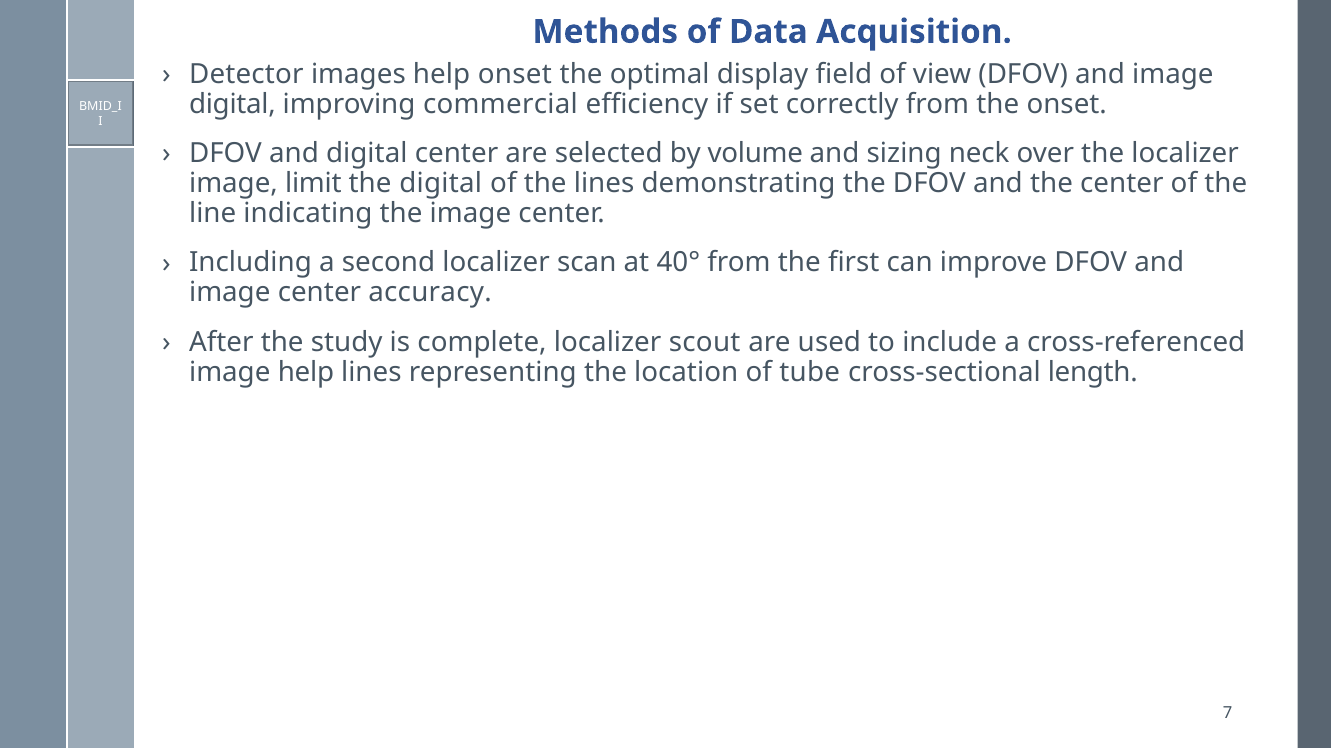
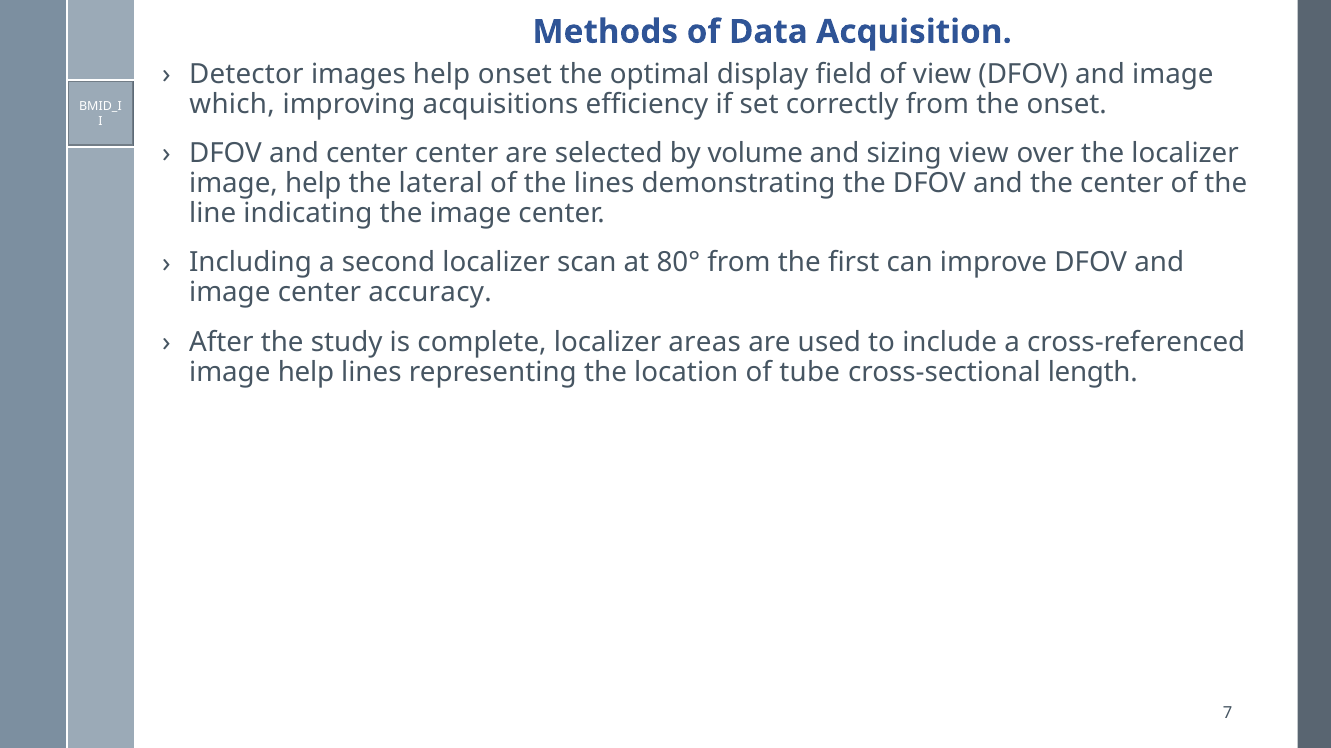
digital: digital -> which (232, 104)
commercial: commercial -> acquisitions (501, 104)
and digital: digital -> center (367, 154)
sizing neck: neck -> view (979, 154)
limit: limit -> help (313, 184)
the digital: digital -> lateral (441, 184)
40°: 40° -> 80° (678, 263)
scout: scout -> areas (705, 342)
